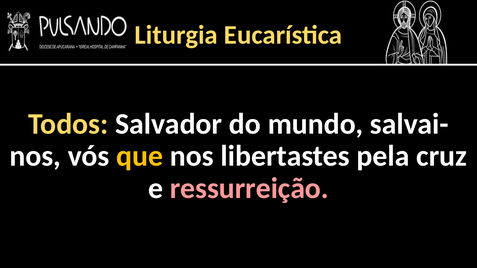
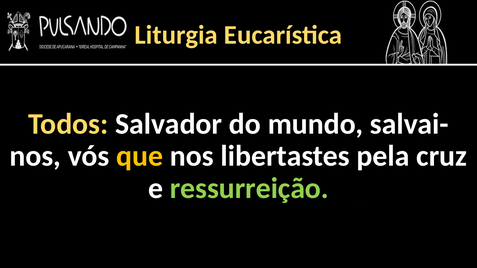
ressurreição colour: pink -> light green (249, 188)
